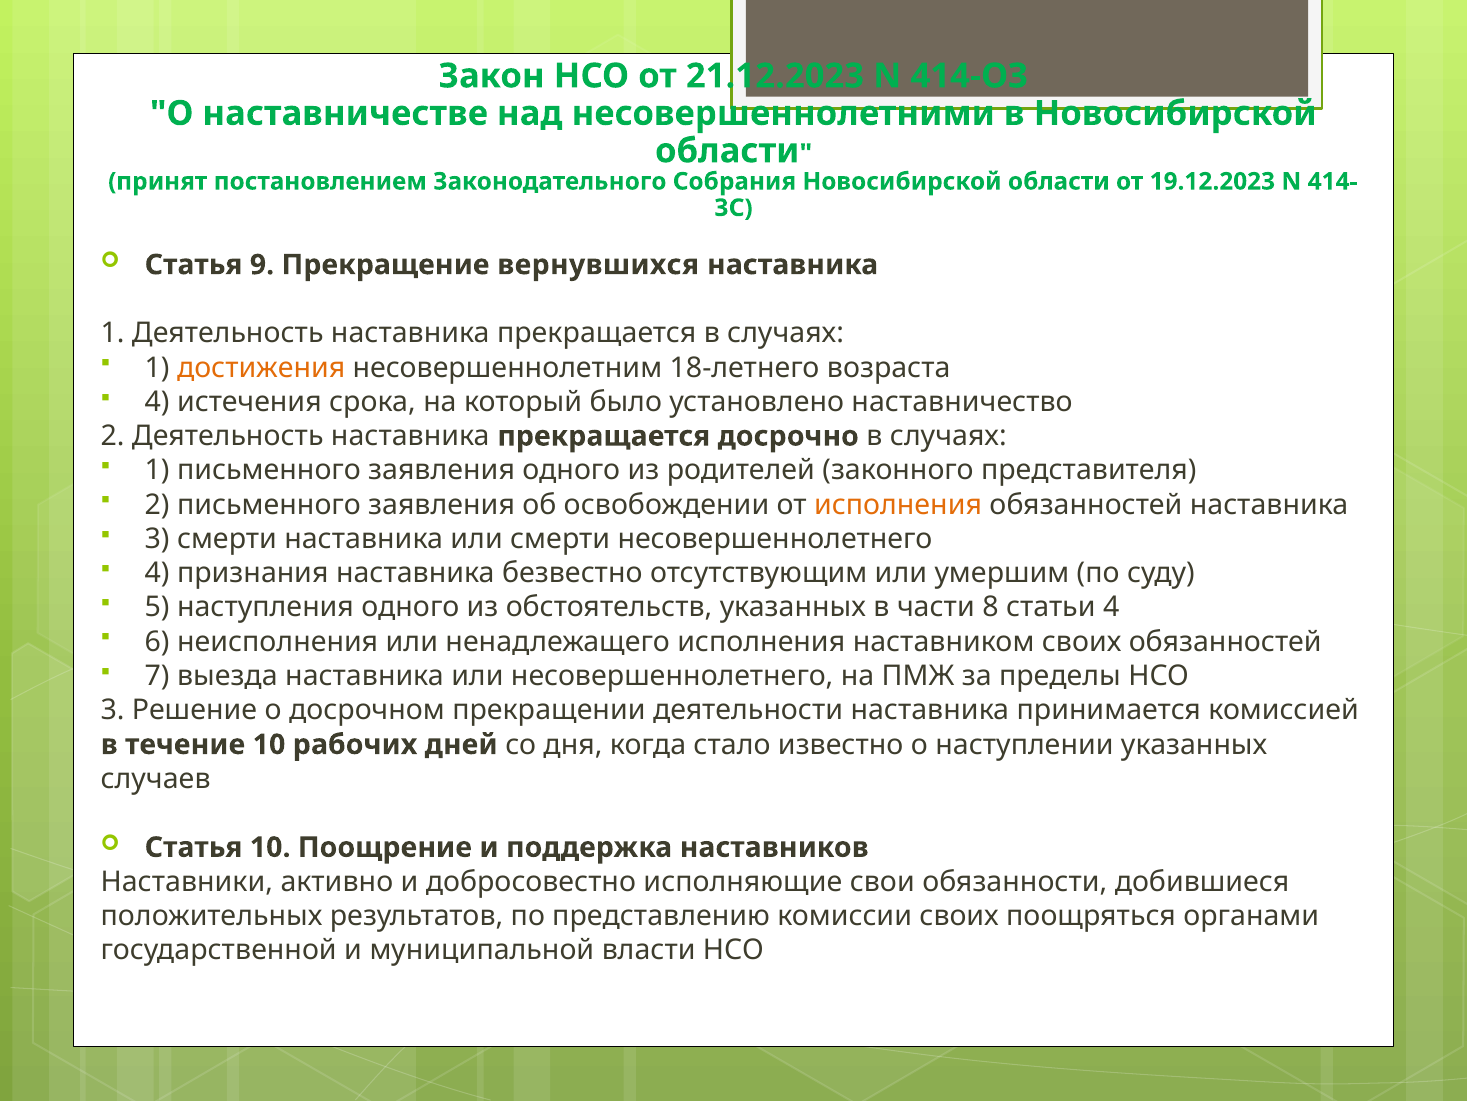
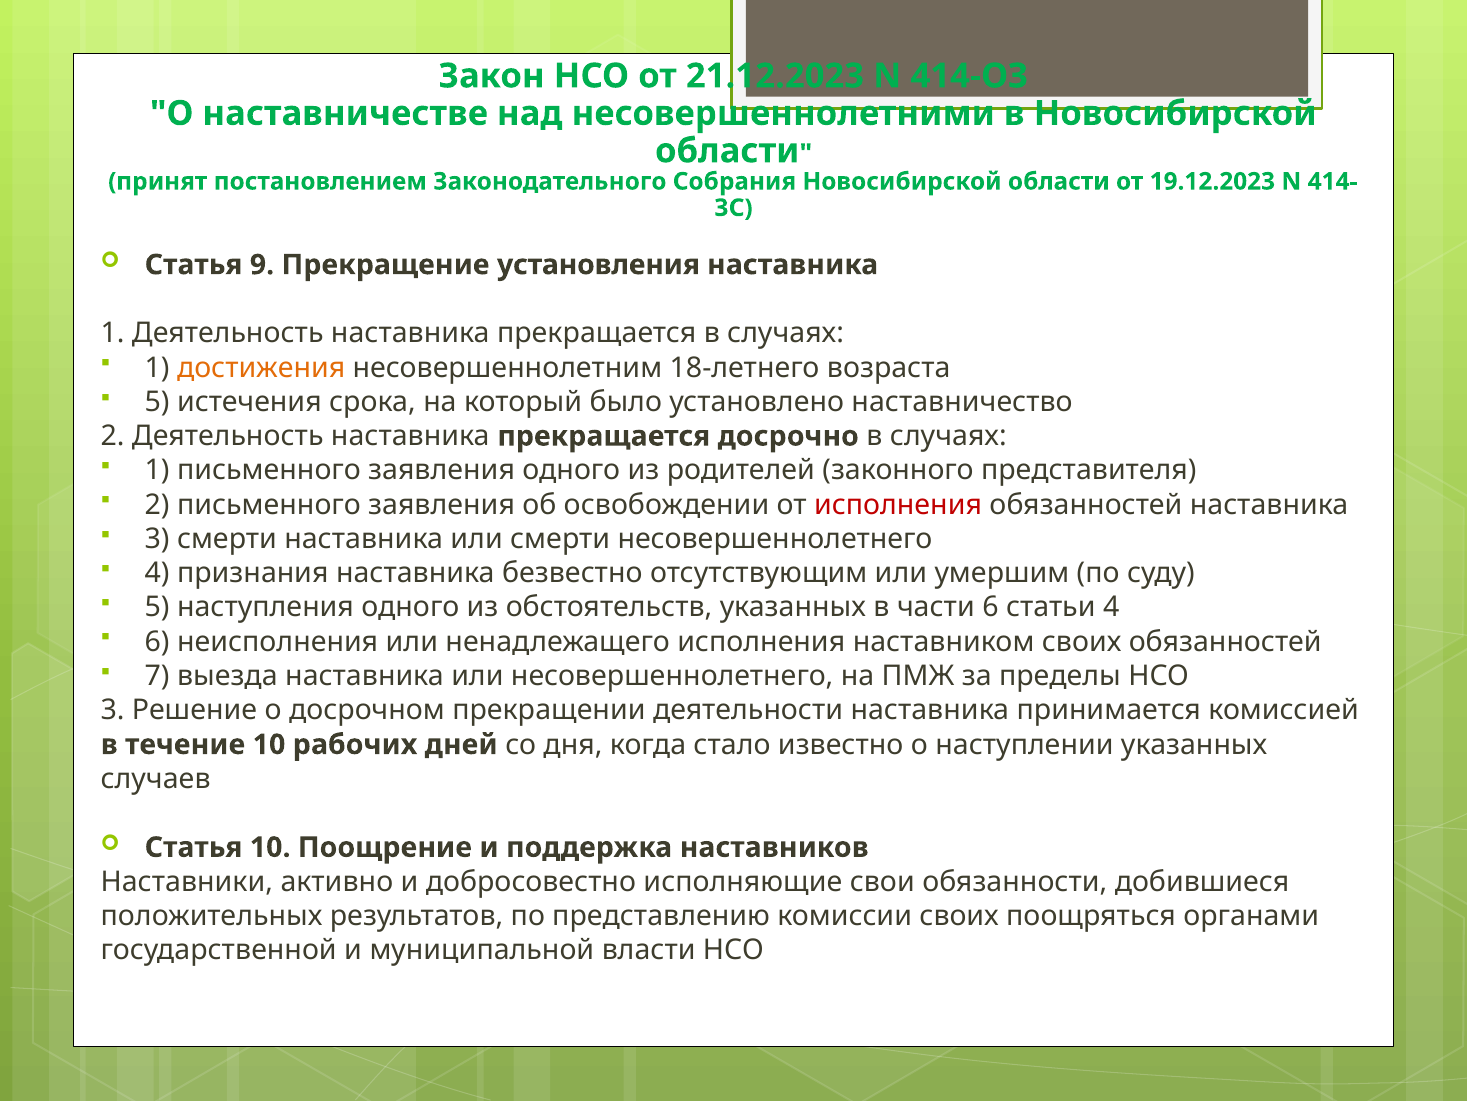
вернувшихся: вернувшихся -> установления (598, 265)
4: 4 -> 5 (157, 402)
исполнения colour: orange -> red (898, 504)
части 8: 8 -> 6 (990, 607)
